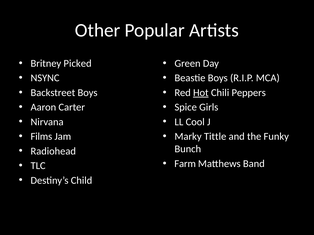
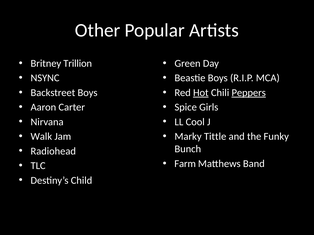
Picked: Picked -> Trillion (78, 64)
Peppers underline: none -> present (249, 93)
Films: Films -> Walk (41, 137)
